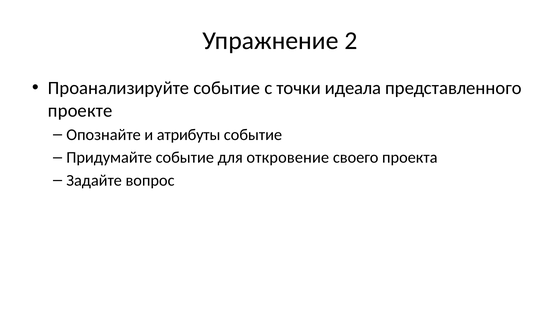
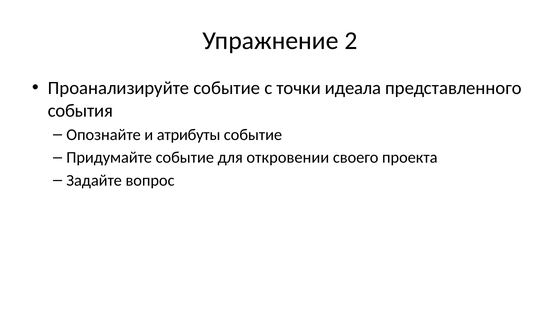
проекте: проекте -> события (80, 111)
откровение: откровение -> откровении (288, 158)
